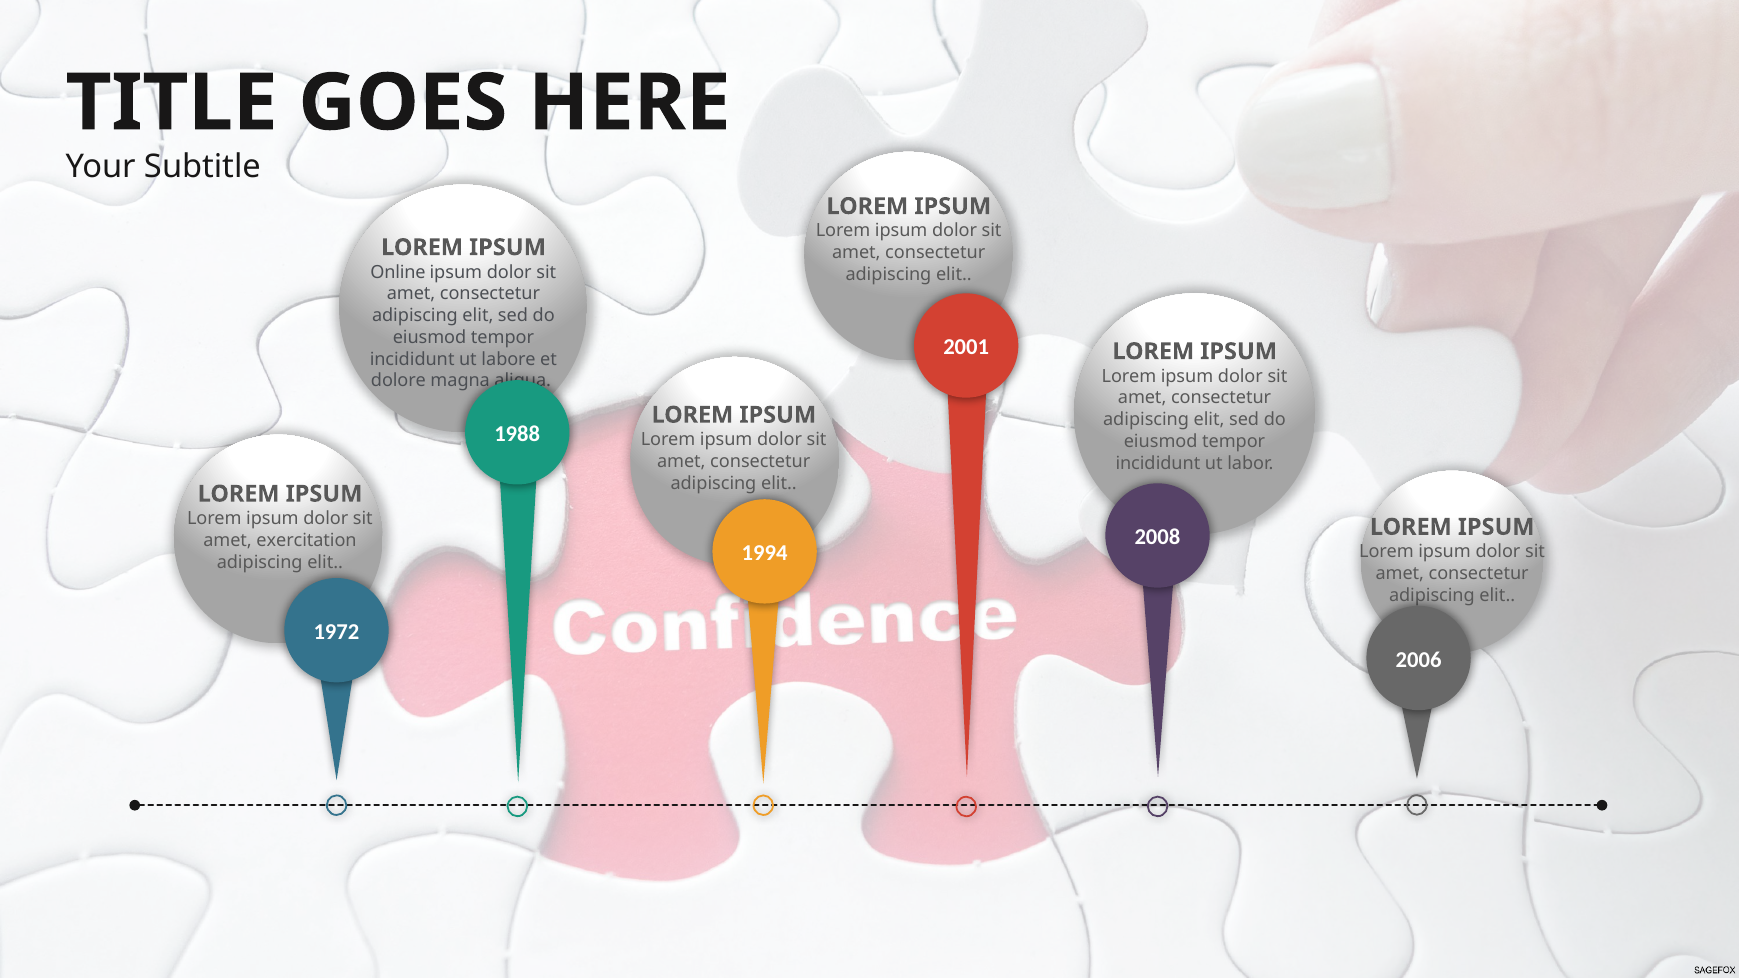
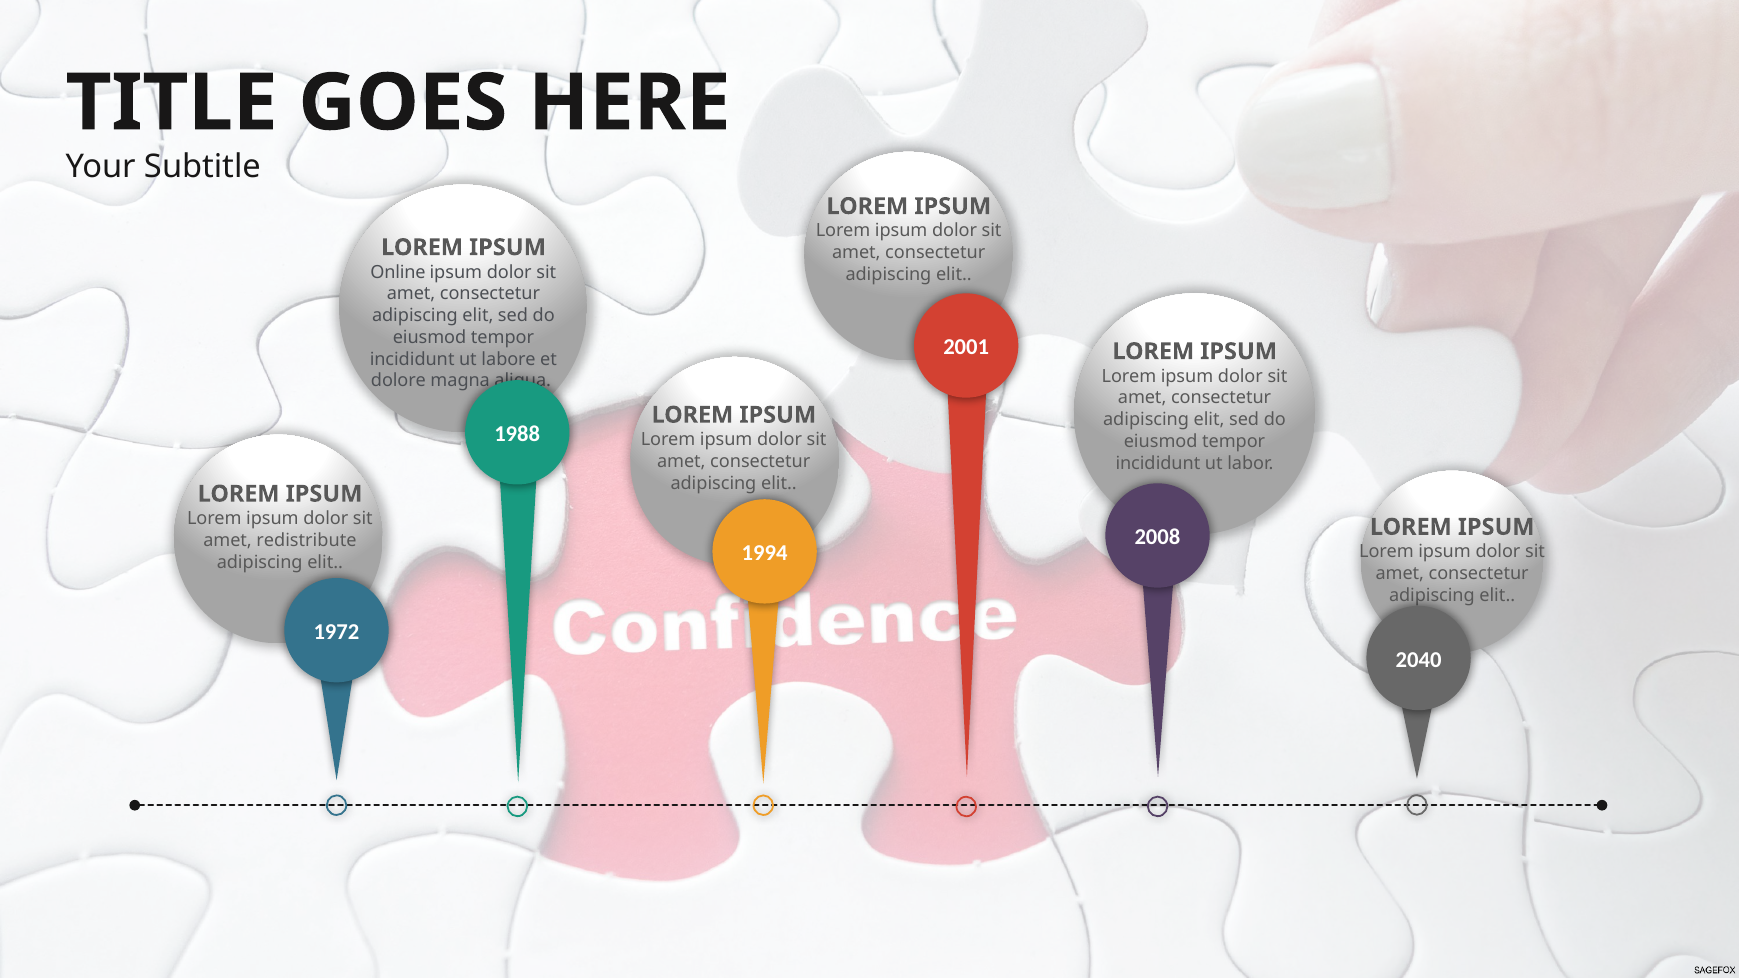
exercitation: exercitation -> redistribute (306, 540)
2006: 2006 -> 2040 (1419, 660)
